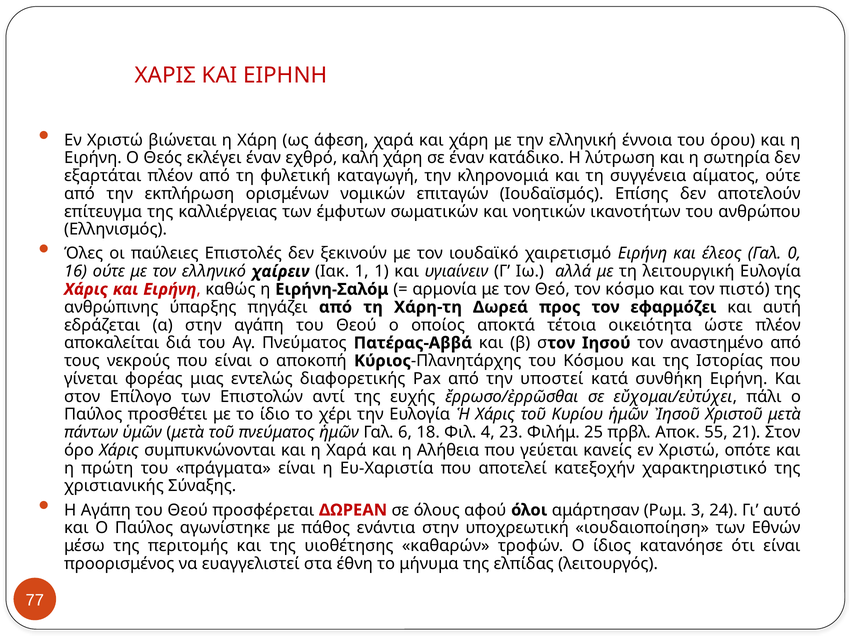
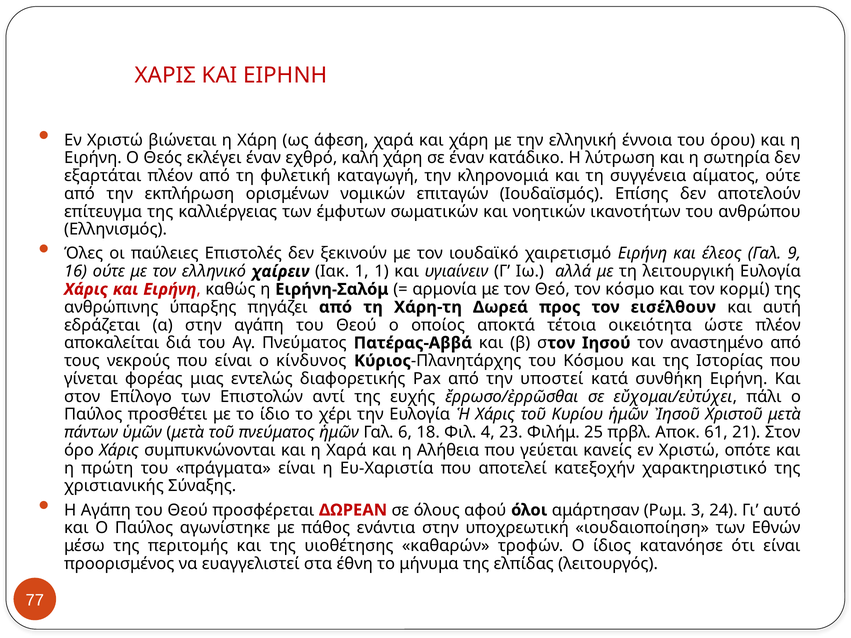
0: 0 -> 9 (794, 254)
πιστό: πιστό -> κορμί (745, 289)
εφαρμόζει: εφαρμόζει -> εισέλθουν (673, 307)
αποκοπή: αποκοπή -> κίνδυνος (311, 361)
55: 55 -> 61 (716, 433)
